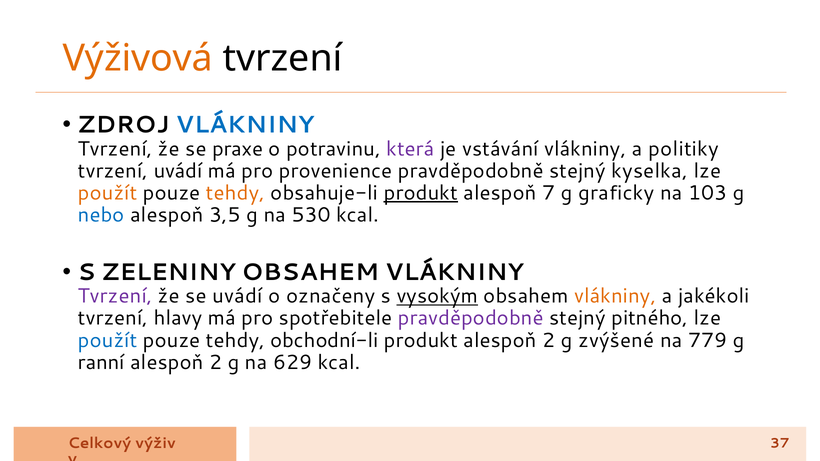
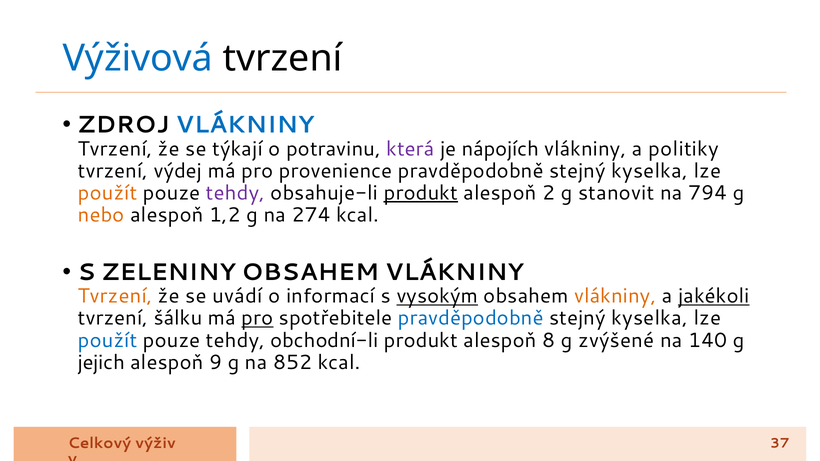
Výživová colour: orange -> blue (138, 58)
praxe: praxe -> týkají (237, 149)
vstávání: vstávání -> nápojích (500, 149)
tvrzení uvádí: uvádí -> výdej (178, 171)
tehdy colour: orange -> purple (235, 193)
7: 7 -> 2 (549, 193)
graficky: graficky -> stanovit (616, 193)
103: 103 -> 794 (708, 193)
nebo colour: blue -> orange (101, 215)
3,5: 3,5 -> 1,2 (225, 215)
530: 530 -> 274 (311, 215)
Tvrzení colour: purple -> orange (115, 296)
označeny: označeny -> informací (331, 296)
jakékoli underline: none -> present (714, 296)
hlavy: hlavy -> šálku (178, 318)
pro underline: none -> present (257, 318)
pravděpodobně colour: purple -> blue (471, 318)
pitného: pitného -> kyselka (650, 318)
produkt alespoň 2: 2 -> 8 (549, 341)
779: 779 -> 140 (708, 341)
ranní: ranní -> jejich (101, 363)
2: 2 -> 9 (216, 363)
629: 629 -> 852 (293, 363)
